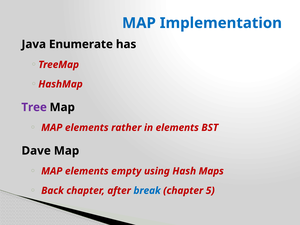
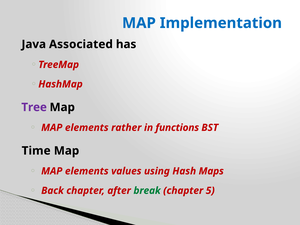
Enumerate: Enumerate -> Associated (81, 44)
in elements: elements -> functions (177, 128)
Dave: Dave -> Time (36, 151)
empty: empty -> values (126, 171)
break colour: blue -> green (147, 191)
